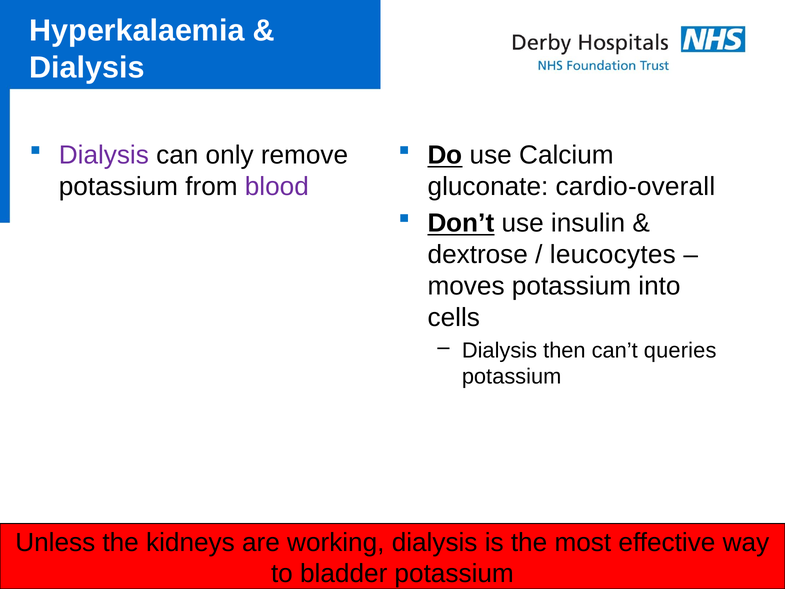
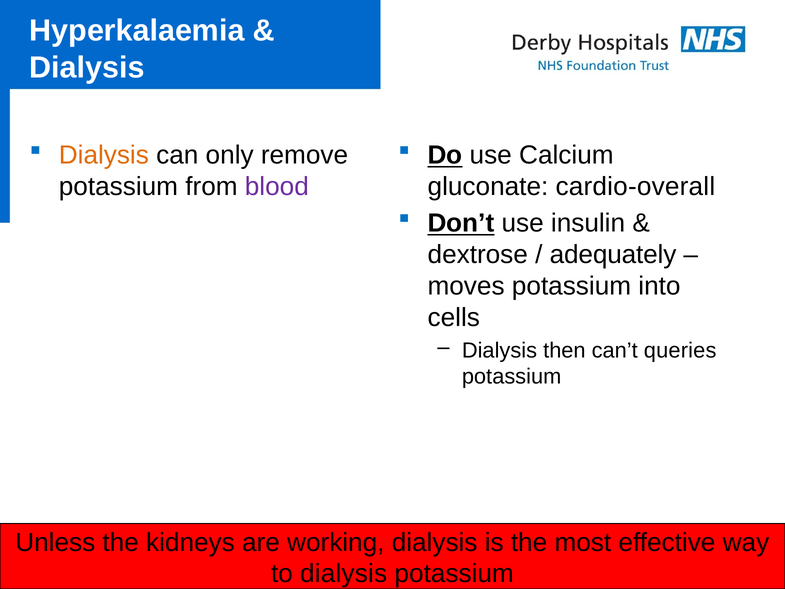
Dialysis colour: purple -> orange (104, 155)
leucocytes: leucocytes -> adequately (613, 255)
to bladder: bladder -> dialysis (344, 574)
